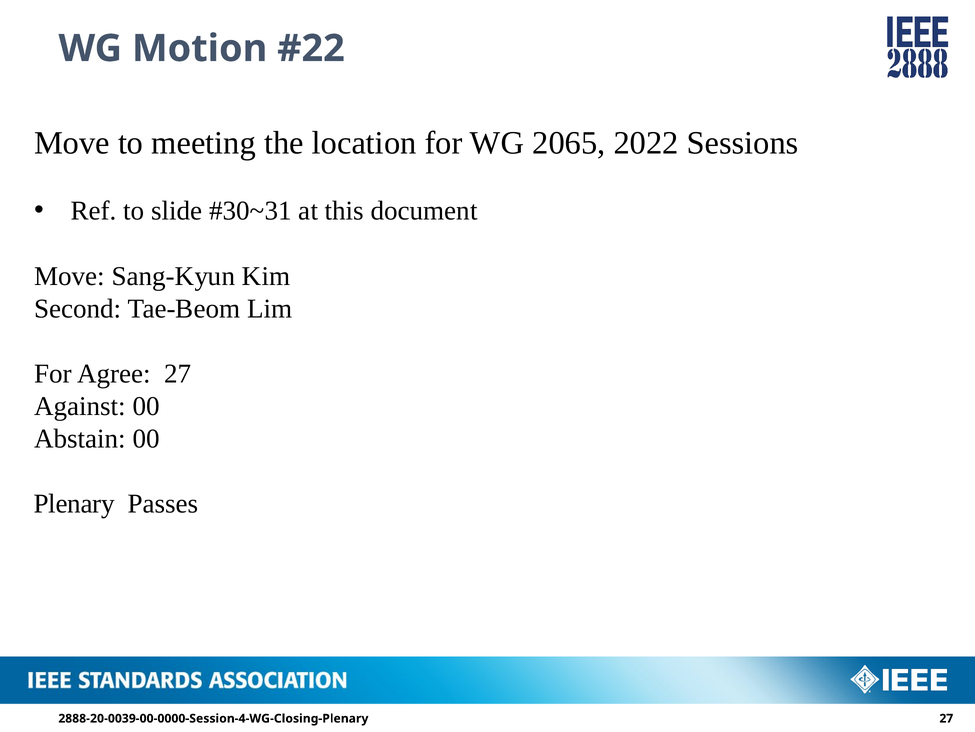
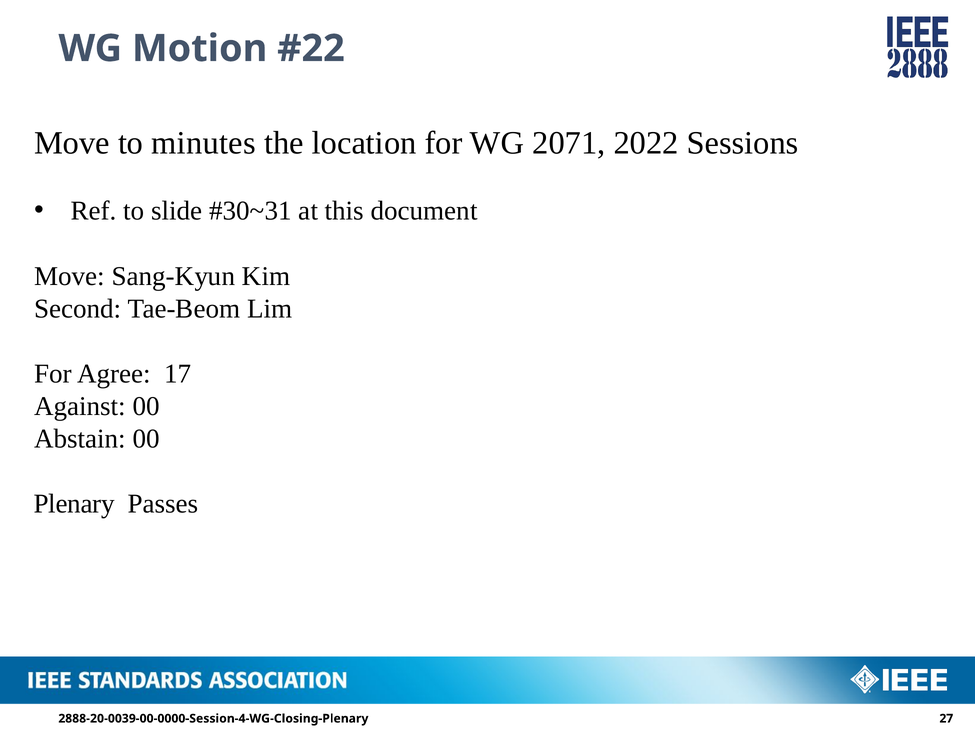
meeting: meeting -> minutes (204, 143)
2065: 2065 -> 2071 (569, 143)
Agree 27: 27 -> 17 (178, 373)
